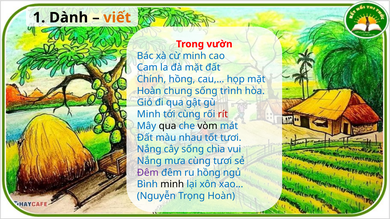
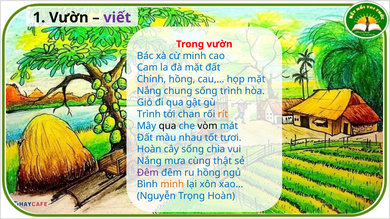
1 Dành: Dành -> Vườn (69, 18)
viết colour: orange -> purple (117, 18)
Hoàn: Hoàn -> Nắng (149, 91)
Minh: Minh -> Trình (149, 114)
tới cùng: cùng -> chan (189, 114)
rít colour: red -> orange (223, 114)
Nắng: Nắng -> Hoàn (149, 149)
cùng tươi: tươi -> thật (223, 161)
minh colour: black -> orange (172, 185)
